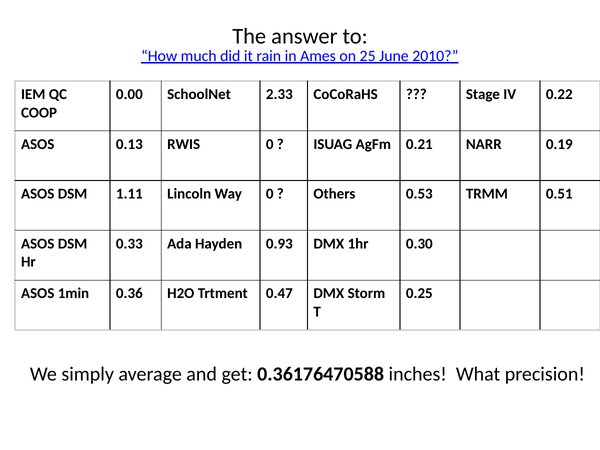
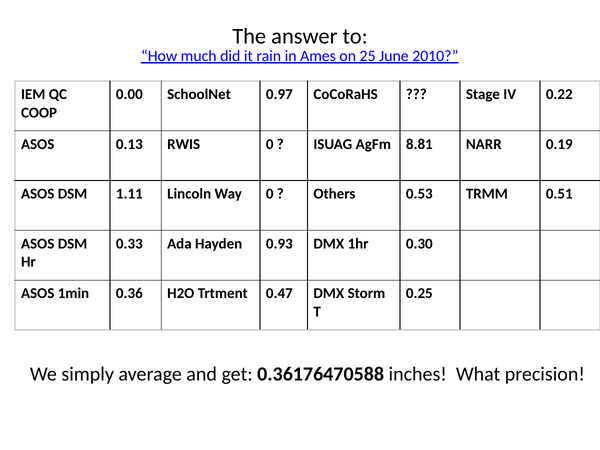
2.33: 2.33 -> 0.97 (279, 94)
0.21: 0.21 -> 8.81 (419, 144)
